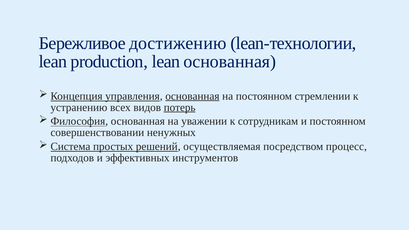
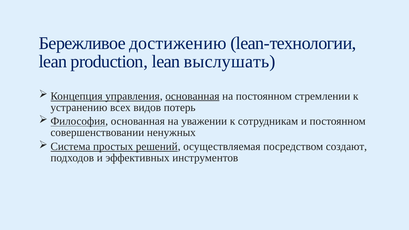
lean основанная: основанная -> выслушать (230, 61)
потерь underline: present -> none (180, 107)
процесс: процесс -> создают (346, 147)
